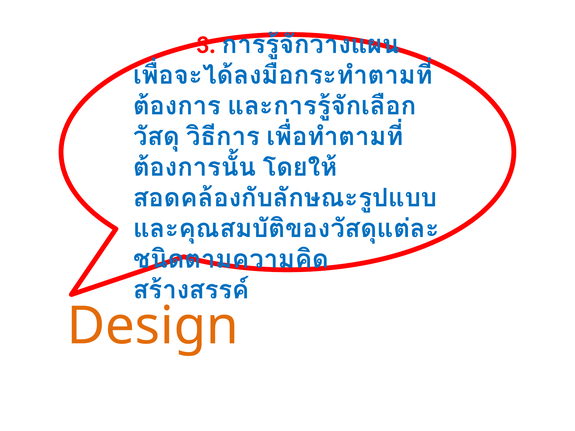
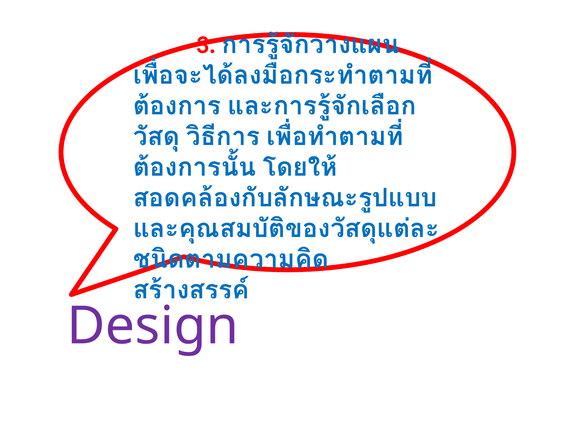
Design colour: orange -> purple (153, 326)
